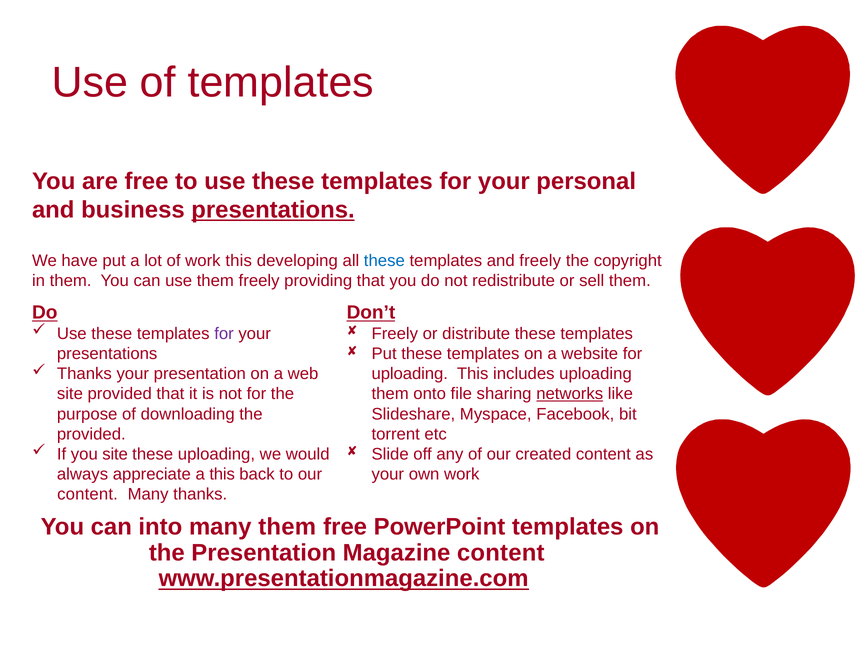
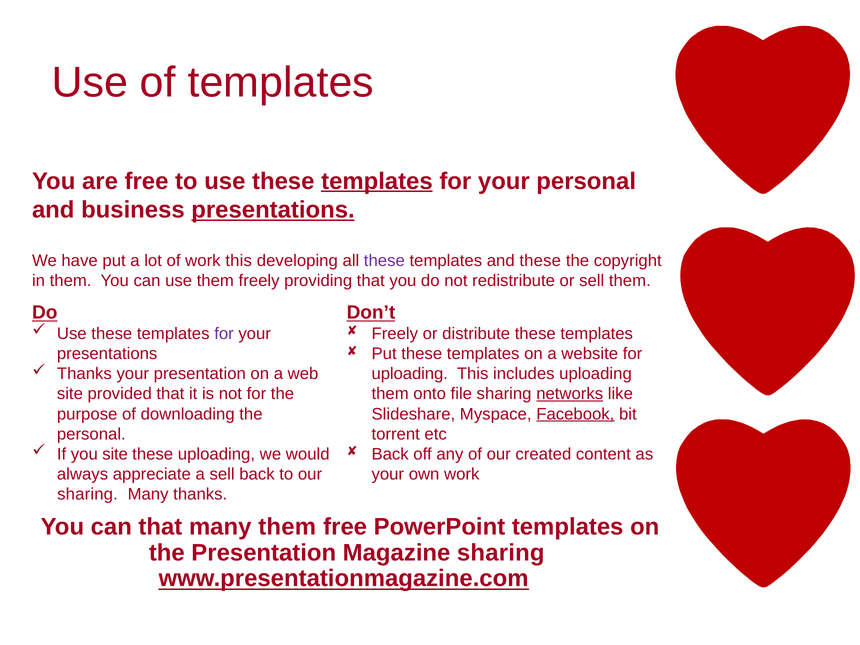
templates underline: none -> present (377, 181)
these colour: blue -> purple (384, 261)
and freely: freely -> these (540, 261)
Facebook underline: none -> present (575, 414)
provided: provided -> personal (91, 434)
Slide: Slide -> Back (390, 454)
a this: this -> sell (222, 474)
content: content -> sharing (88, 494)
can into: into -> that (160, 527)
Magazine content: content -> sharing (501, 553)
